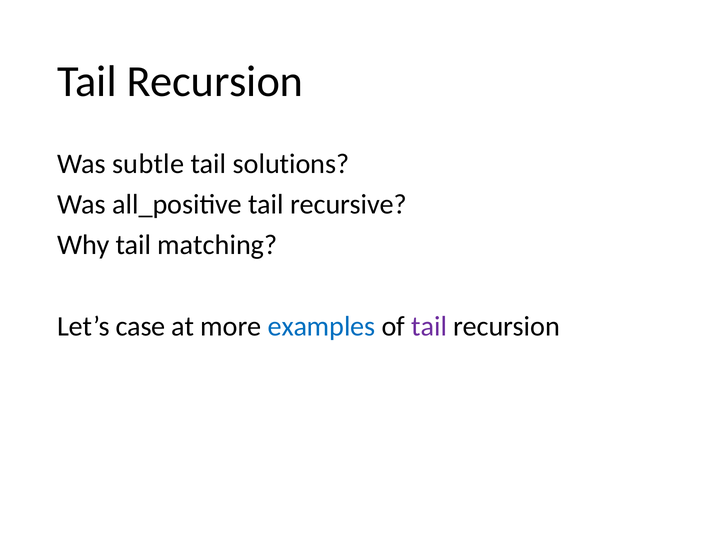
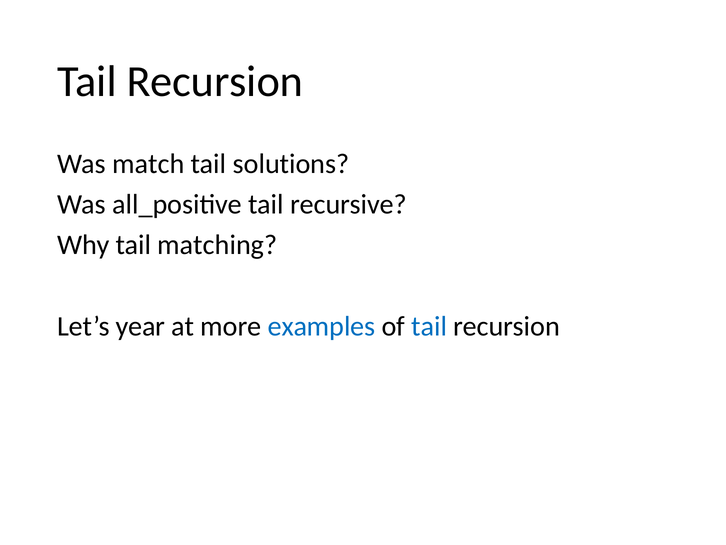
subtle: subtle -> match (148, 164)
case: case -> year (141, 326)
tail colour: purple -> blue (429, 326)
